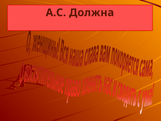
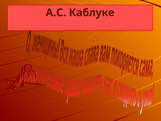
Должна: Должна -> Каблуке (92, 13)
